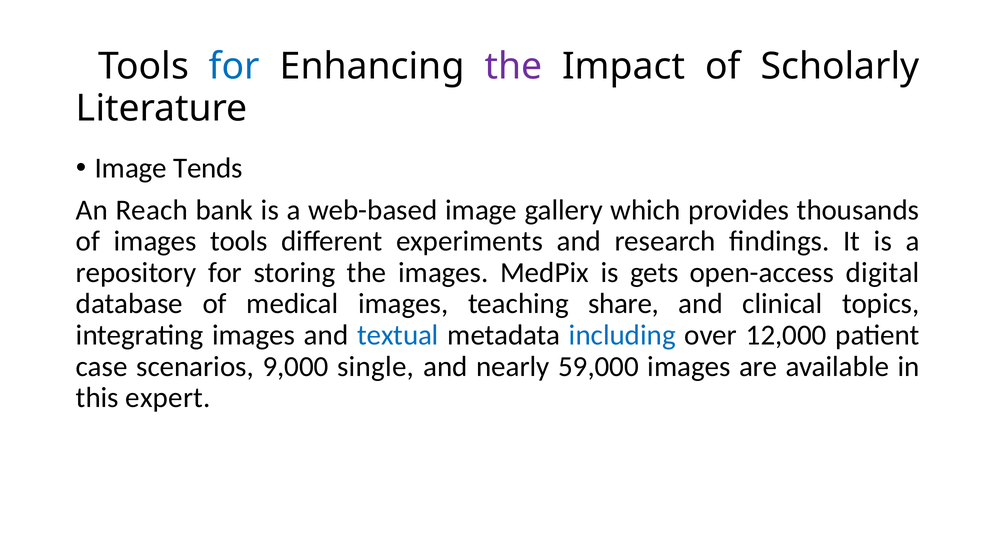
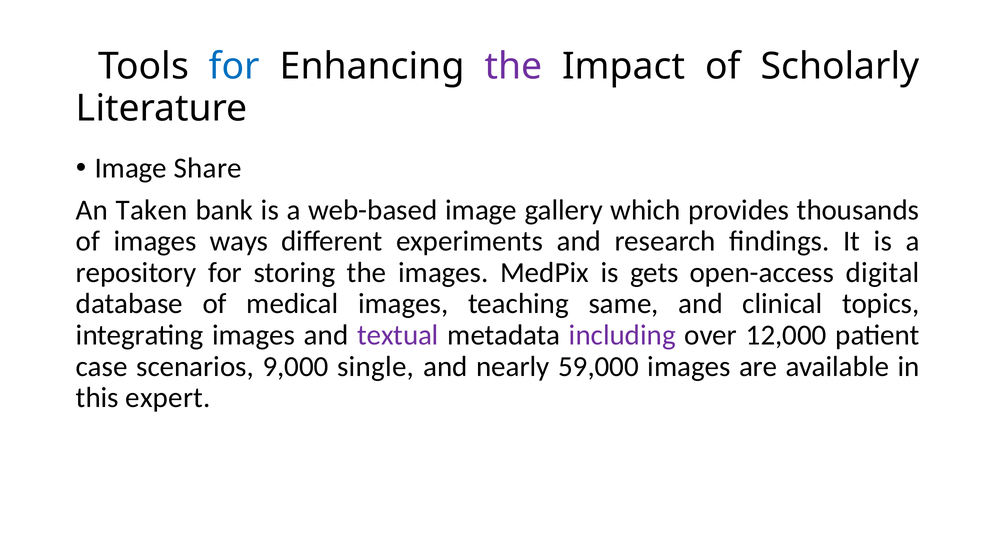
Tends: Tends -> Share (208, 168)
Reach: Reach -> Taken (152, 210)
images tools: tools -> ways (239, 241)
share: share -> same (624, 304)
textual colour: blue -> purple (398, 335)
including colour: blue -> purple (622, 335)
